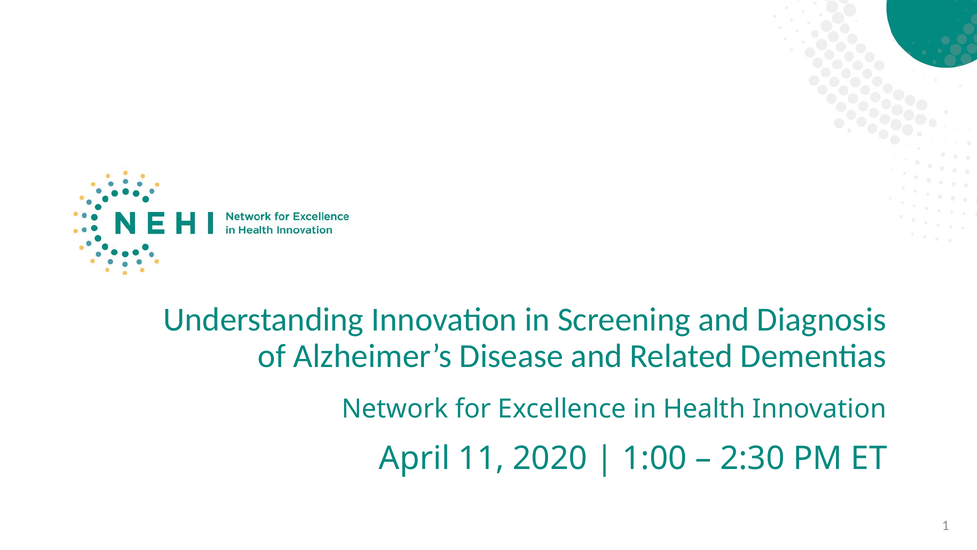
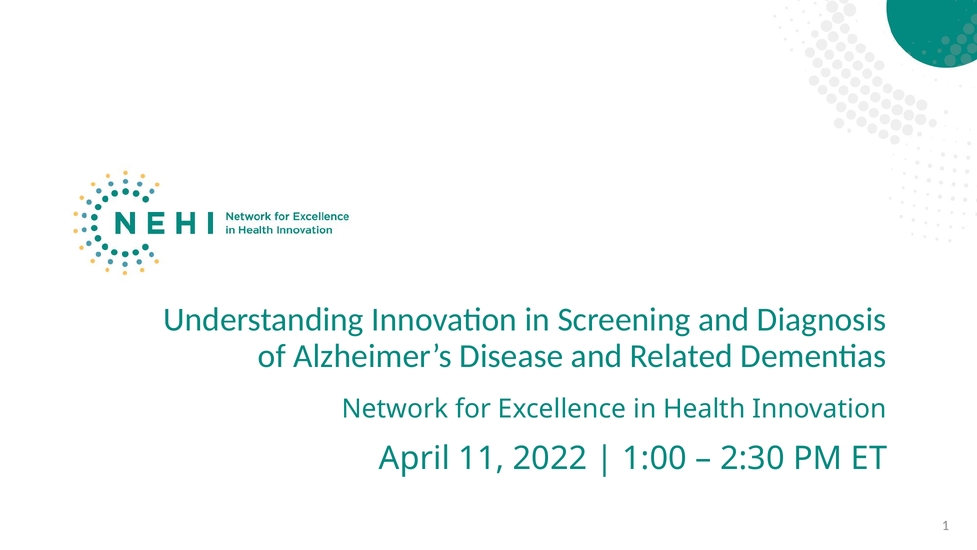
2020: 2020 -> 2022 (550, 458)
